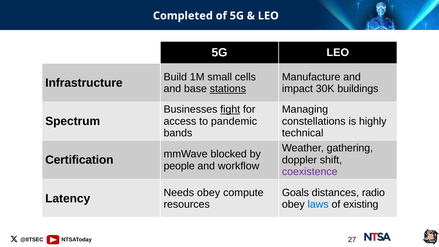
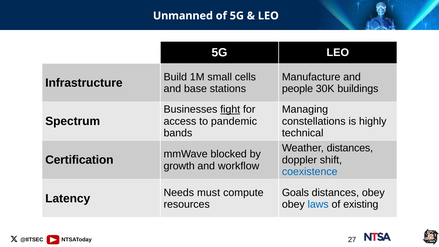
Completed: Completed -> Unmanned (183, 16)
stations underline: present -> none (228, 89)
impact: impact -> people (297, 89)
Weather gathering: gathering -> distances (350, 148)
people: people -> growth (179, 166)
coexistence colour: purple -> blue (310, 172)
Needs obey: obey -> must (209, 192)
distances radio: radio -> obey (373, 192)
